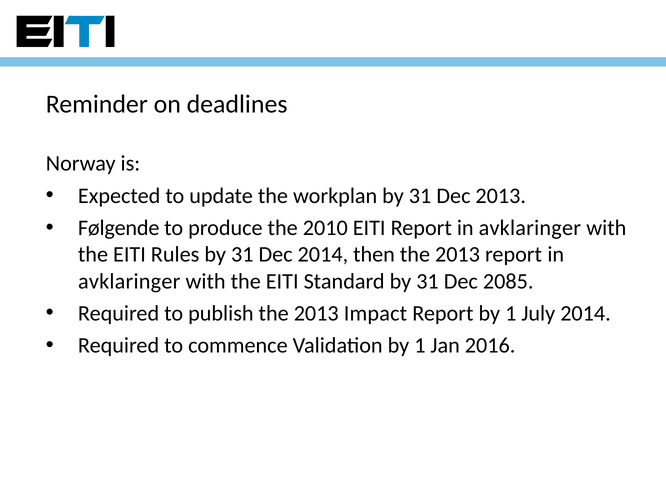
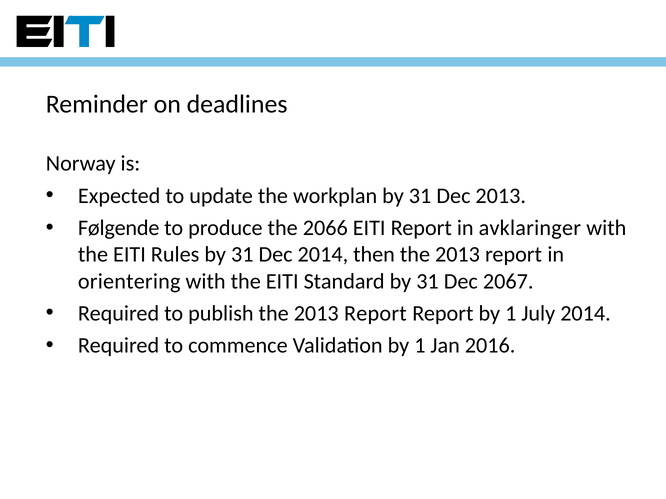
2010: 2010 -> 2066 (325, 228)
avklaringer: avklaringer -> orientering (129, 281)
2085: 2085 -> 2067 (508, 281)
publish the 2013 Impact: Impact -> Report (375, 314)
